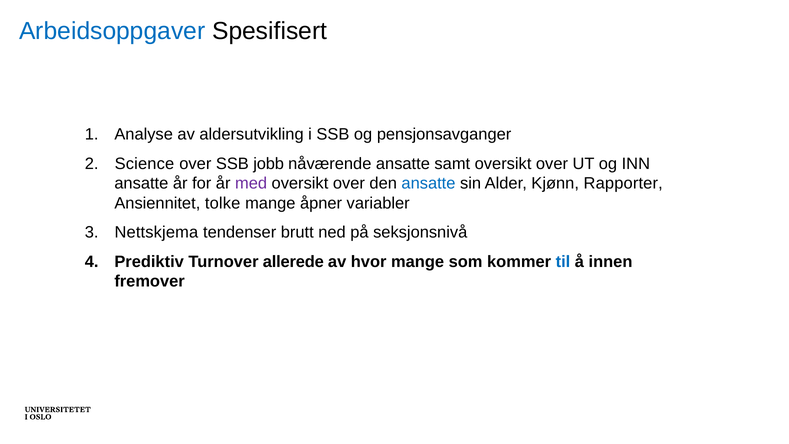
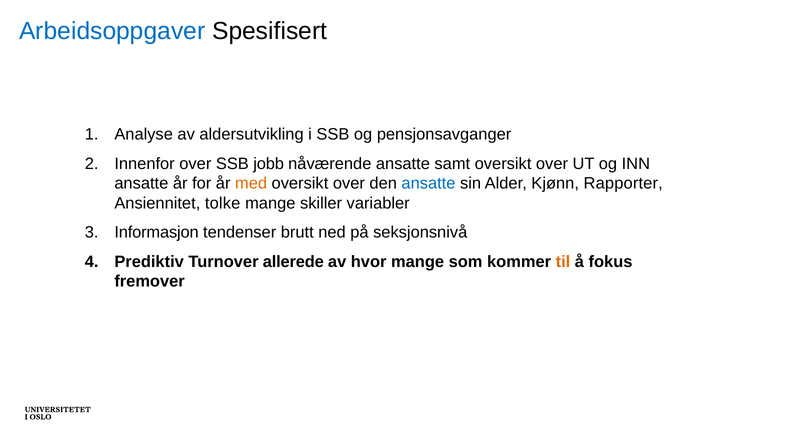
Science: Science -> Innenfor (145, 164)
med colour: purple -> orange (251, 183)
åpner: åpner -> skiller (321, 203)
Nettskjema: Nettskjema -> Informasjon (157, 232)
til colour: blue -> orange (563, 262)
innen: innen -> fokus (611, 262)
